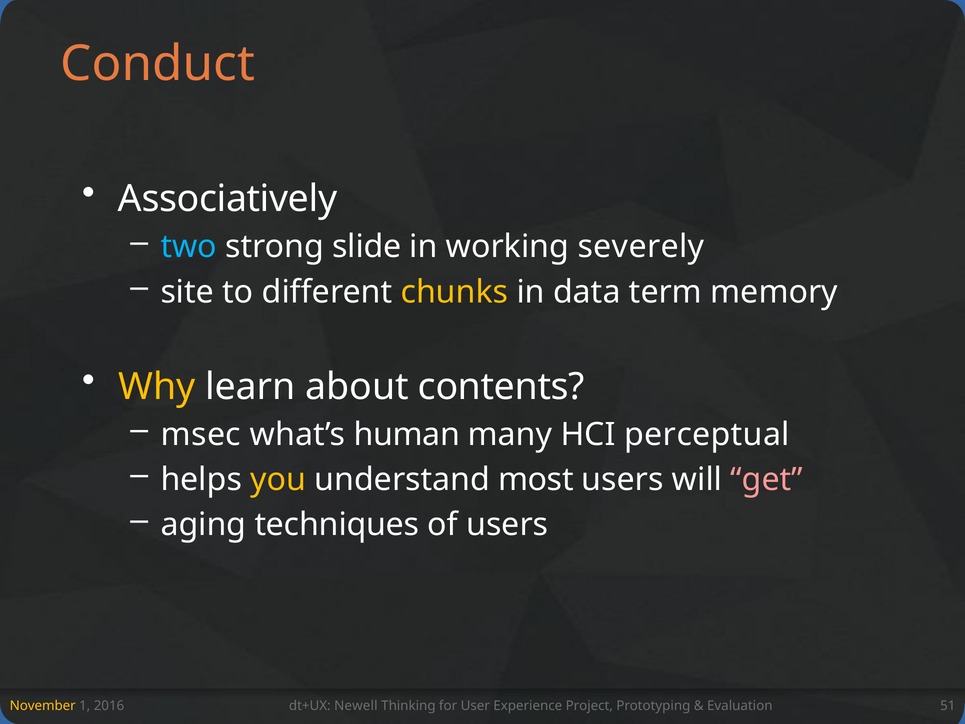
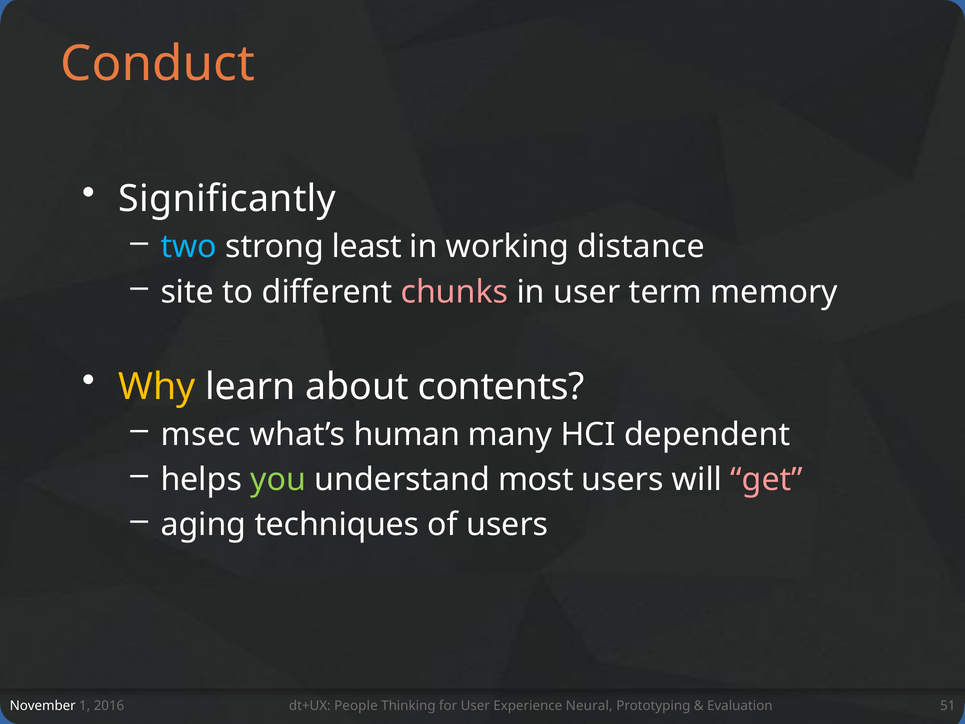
Associatively: Associatively -> Significantly (227, 199)
slide: slide -> least (367, 247)
severely: severely -> distance (641, 247)
chunks colour: yellow -> pink (454, 292)
in data: data -> user (587, 292)
perceptual: perceptual -> dependent (707, 434)
you colour: yellow -> light green (278, 479)
November colour: yellow -> white (43, 705)
Newell: Newell -> People (356, 705)
Project: Project -> Neural (589, 705)
